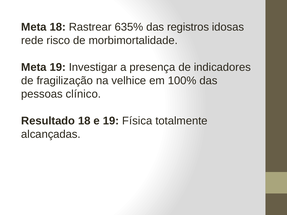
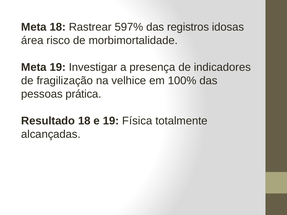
635%: 635% -> 597% (129, 27)
rede: rede -> área (32, 41)
clínico: clínico -> prática (83, 94)
